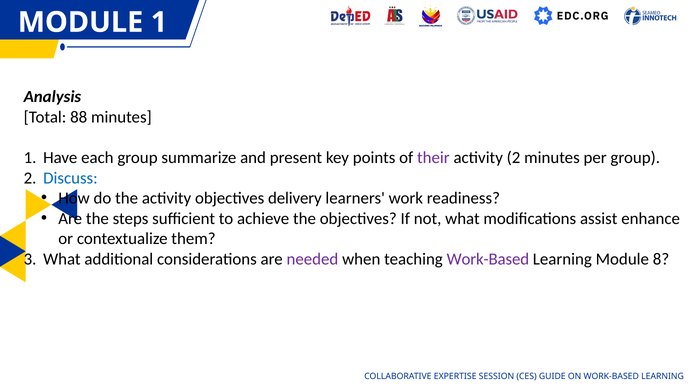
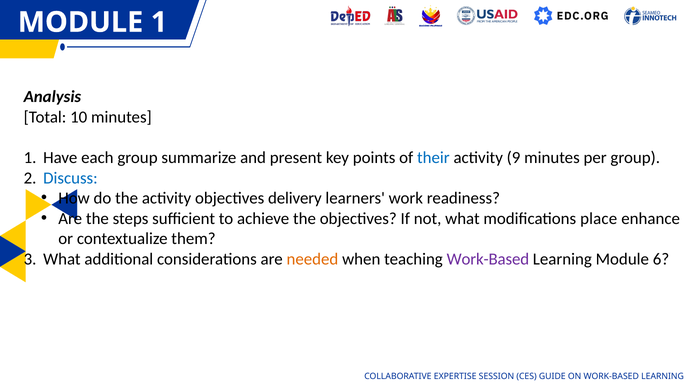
88: 88 -> 10 (79, 117)
their colour: purple -> blue (433, 157)
activity 2: 2 -> 9 (514, 157)
assist: assist -> place (599, 218)
needed colour: purple -> orange (312, 259)
8: 8 -> 6 (661, 259)
